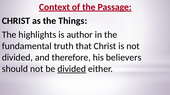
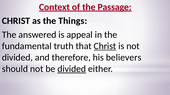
highlights: highlights -> answered (37, 35)
author: author -> appeal (80, 35)
Christ underline: none -> present (105, 46)
